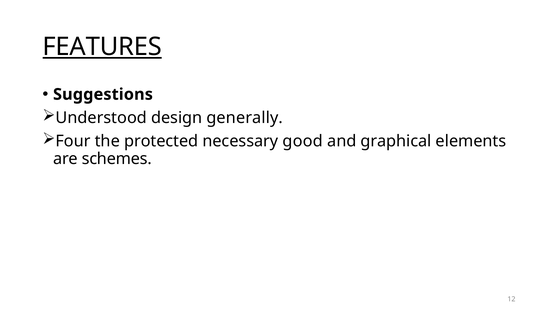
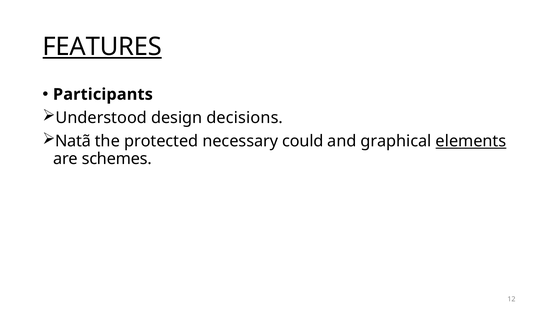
Suggestions: Suggestions -> Participants (103, 94)
generally: generally -> decisions (245, 118)
Four: Four -> Natã (73, 141)
good: good -> could (303, 141)
elements underline: none -> present (471, 141)
